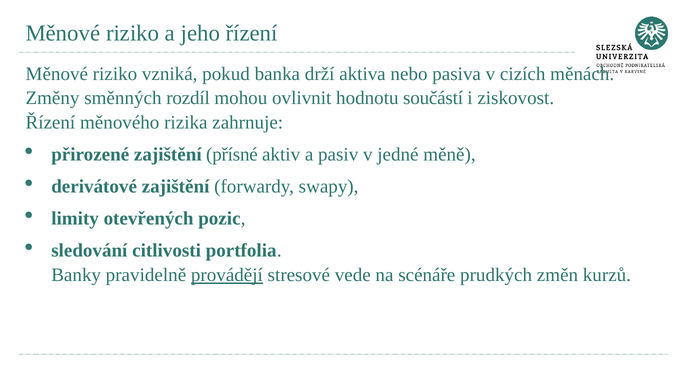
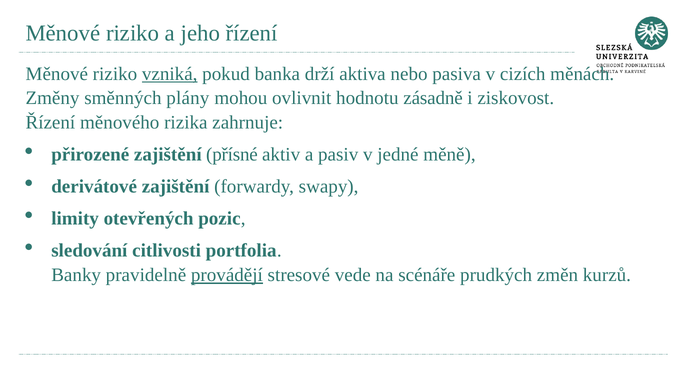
vzniká underline: none -> present (170, 74)
rozdíl: rozdíl -> plány (188, 98)
součástí: součástí -> zásadně (433, 98)
